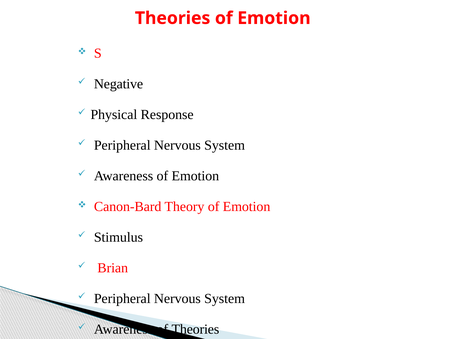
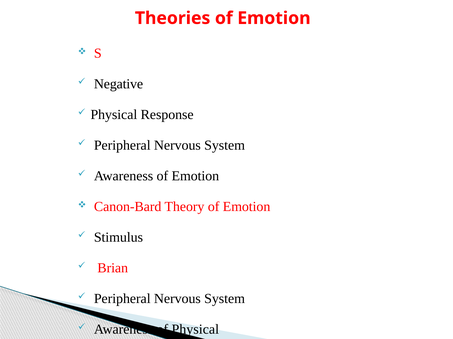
of Theories: Theories -> Physical (195, 330)
